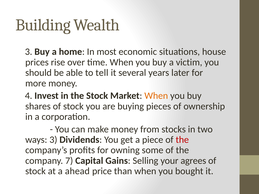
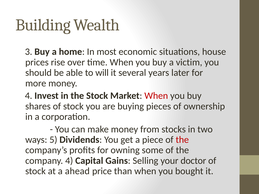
tell: tell -> will (102, 73)
When colour: orange -> red (156, 96)
ways 3: 3 -> 5 (53, 140)
company 7: 7 -> 4 (69, 161)
agrees: agrees -> doctor (193, 161)
